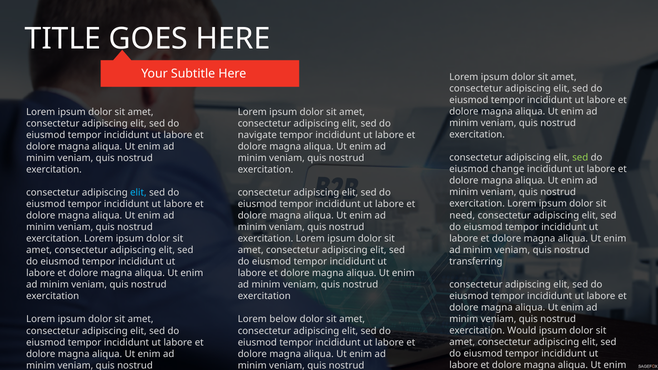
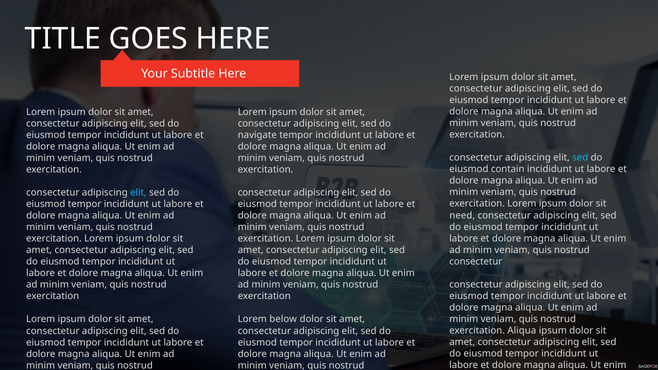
sed colour: light green -> light blue (580, 158)
change: change -> contain (508, 169)
transferring: transferring -> consectetur (476, 261)
exercitation Would: Would -> Aliqua (522, 331)
